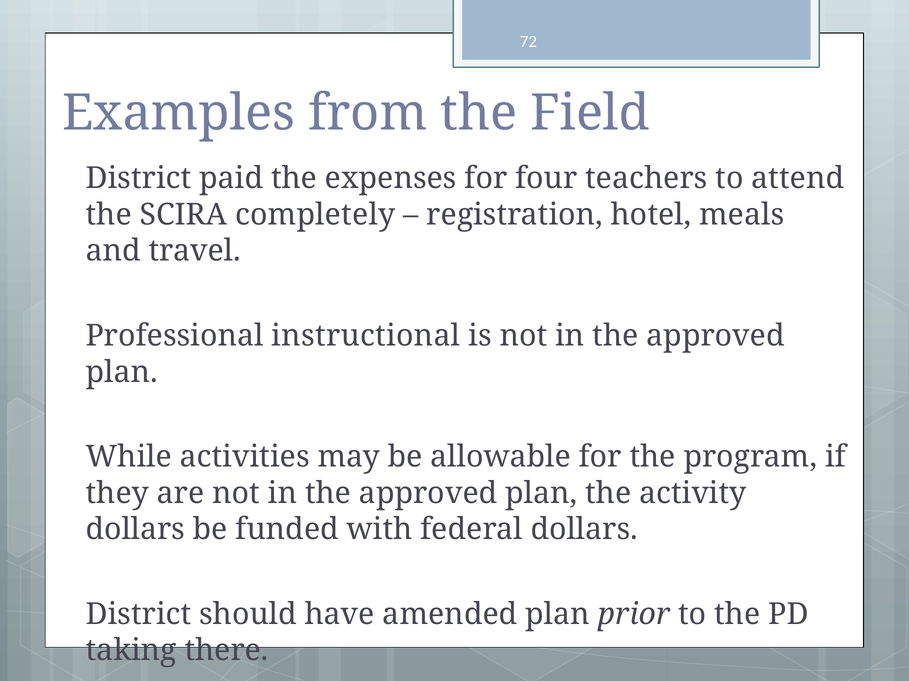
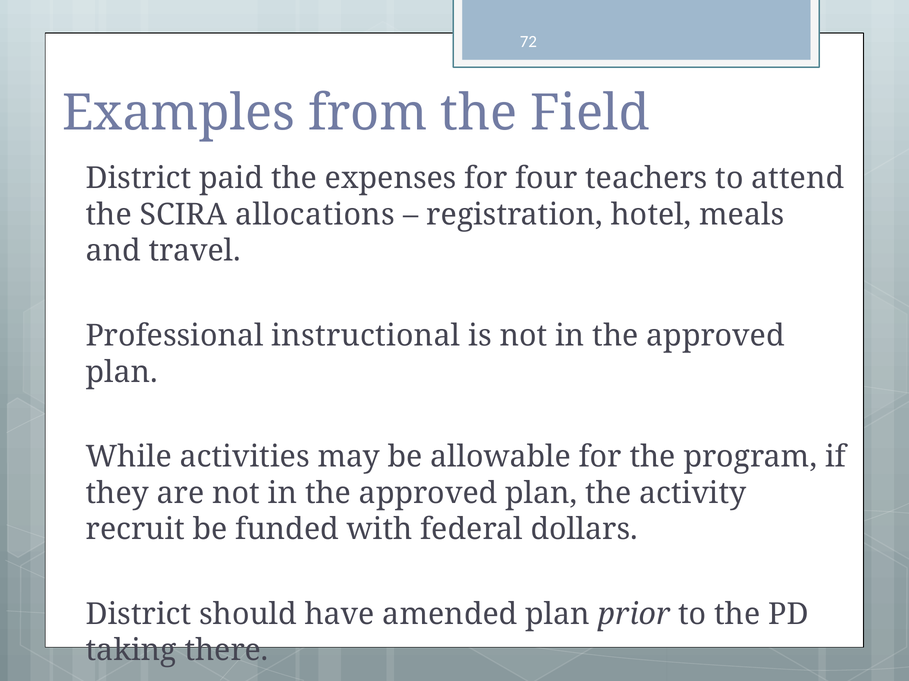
completely: completely -> allocations (315, 215)
dollars: dollars -> recruit (135, 530)
